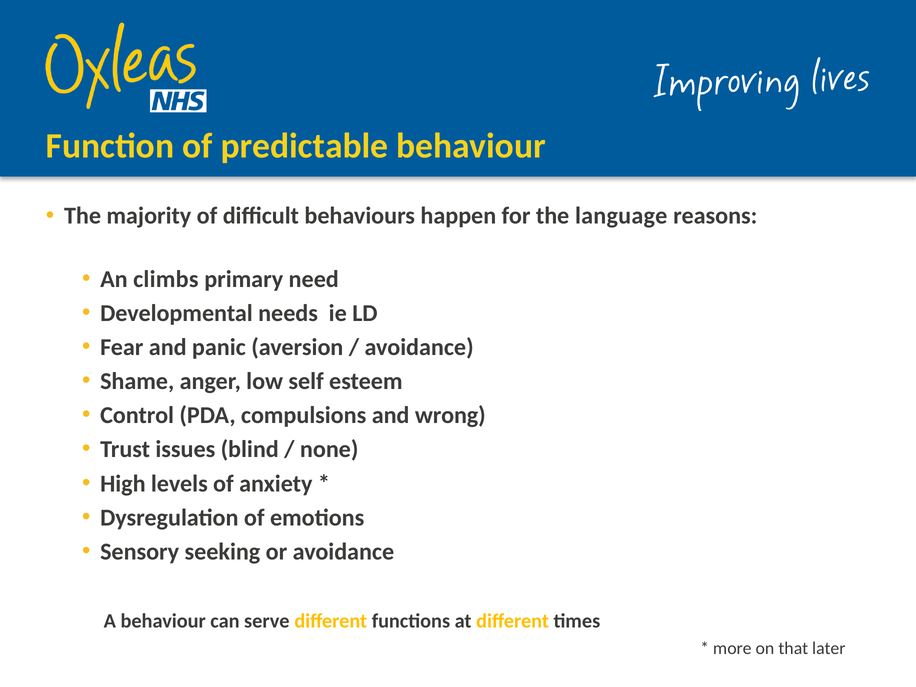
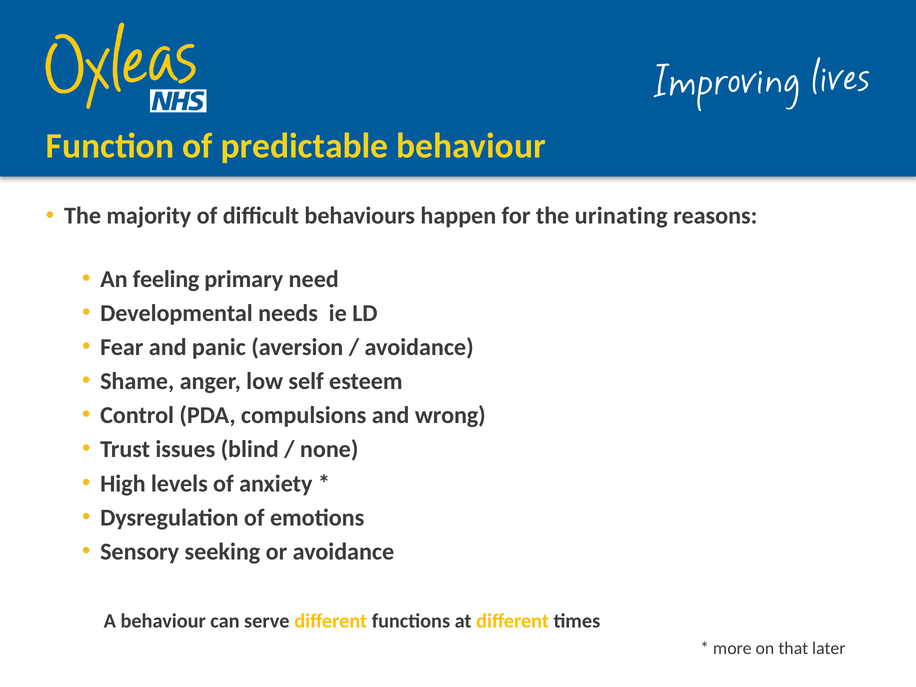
language: language -> urinating (621, 216)
climbs: climbs -> feeling (166, 279)
